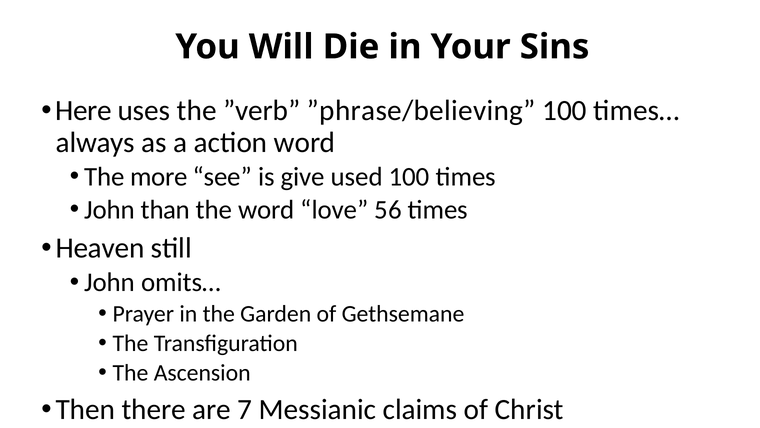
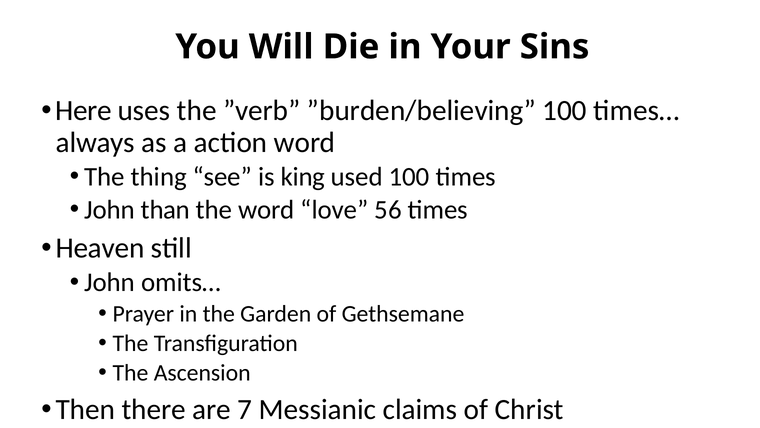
”phrase/believing: ”phrase/believing -> ”burden/believing (421, 111)
more: more -> thing (159, 176)
give: give -> king (303, 176)
